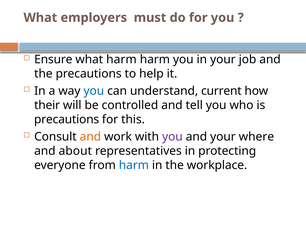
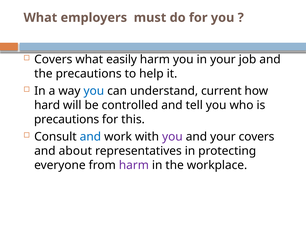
Ensure: Ensure -> Covers (53, 60)
what harm: harm -> easily (122, 60)
their: their -> hard (47, 106)
and colour: orange -> blue (90, 137)
your where: where -> covers (257, 137)
harm colour: blue -> purple (134, 166)
